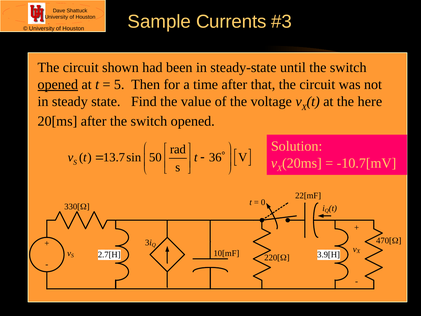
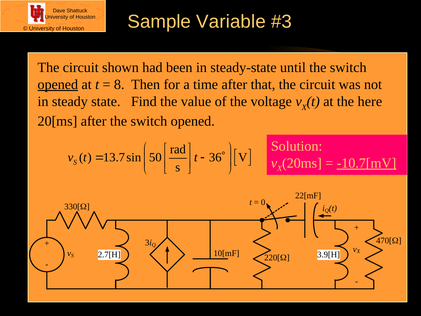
Currents: Currents -> Variable (231, 22)
5: 5 -> 8 (119, 84)
-10.7[mV underline: none -> present (366, 163)
